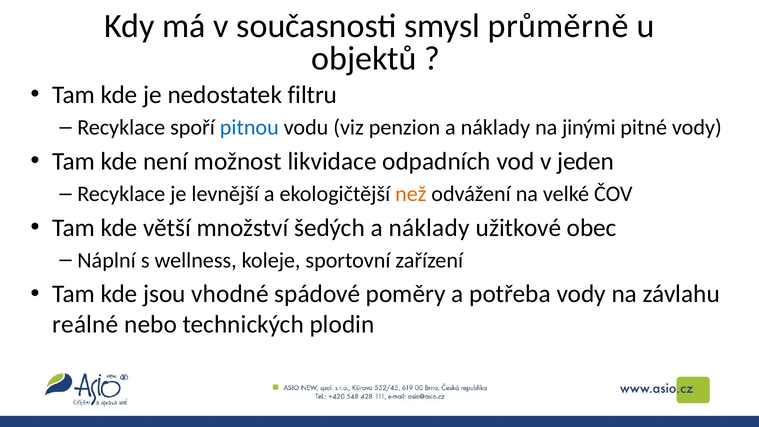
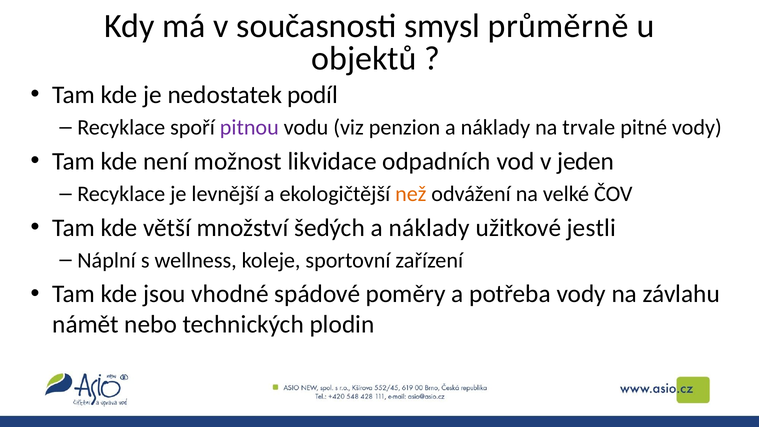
filtru: filtru -> podíl (313, 95)
pitnou colour: blue -> purple (249, 127)
jinými: jinými -> trvale (589, 127)
obec: obec -> jestli (591, 228)
reálné: reálné -> námět (86, 325)
